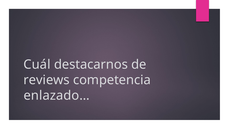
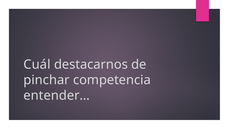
reviews: reviews -> pinchar (47, 80)
enlazado…: enlazado… -> entender… (57, 95)
